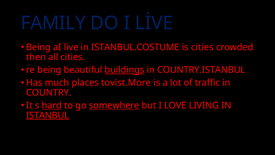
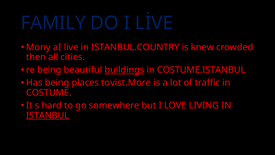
Being: Being -> Mony (38, 47)
ISTANBUL.COSTUME: ISTANBUL.COSTUME -> ISTANBUL.COUNTRY (135, 47)
is cities: cities -> knew (202, 47)
COUNTRY.ISTANBUL: COUNTRY.ISTANBUL -> COSTUME.ISTANBUL (201, 70)
Has much: much -> being (57, 83)
COUNTRY: COUNTRY -> COSTUME (49, 92)
hard underline: present -> none (52, 105)
somewhere underline: present -> none (114, 105)
